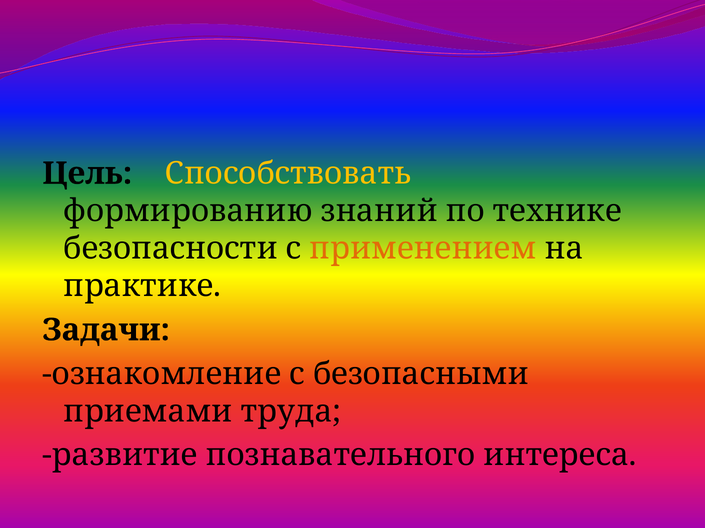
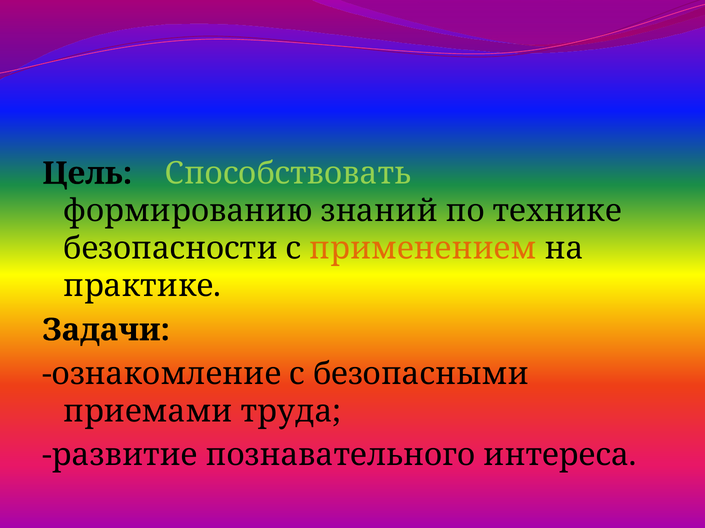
Способствовать colour: yellow -> light green (288, 174)
